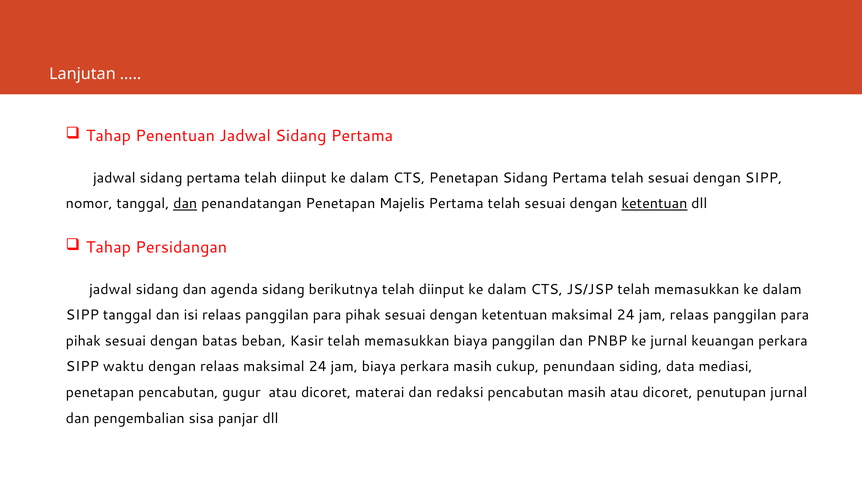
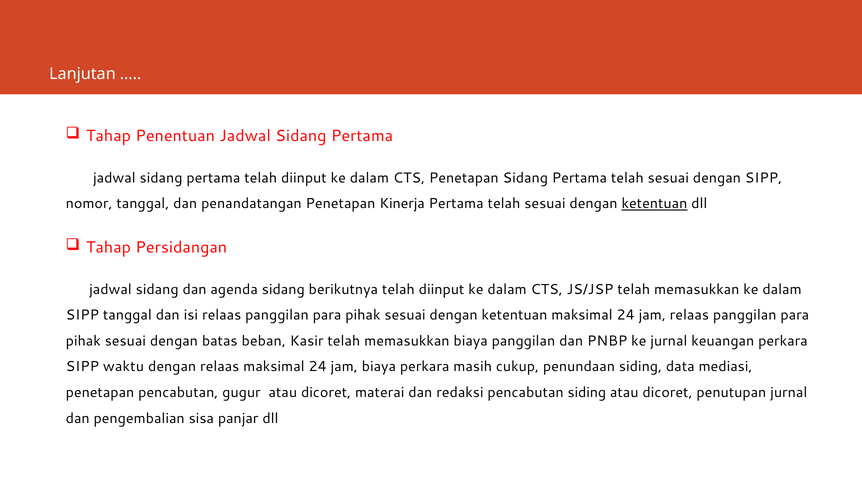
dan underline: present -> none (185, 204)
Majelis: Majelis -> Kinerja (402, 204)
pencabutan masih: masih -> siding (587, 392)
